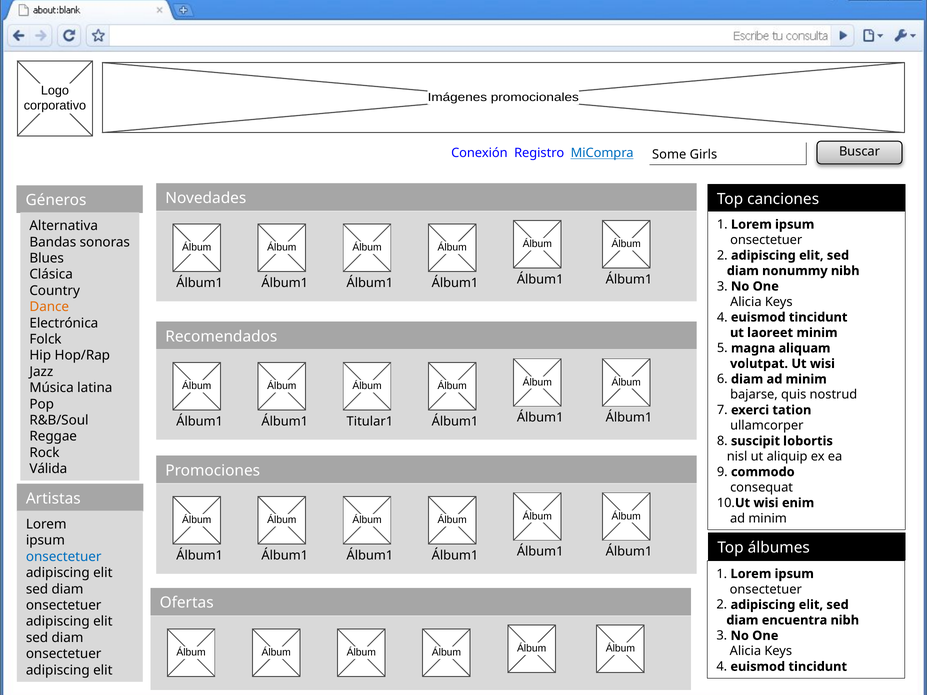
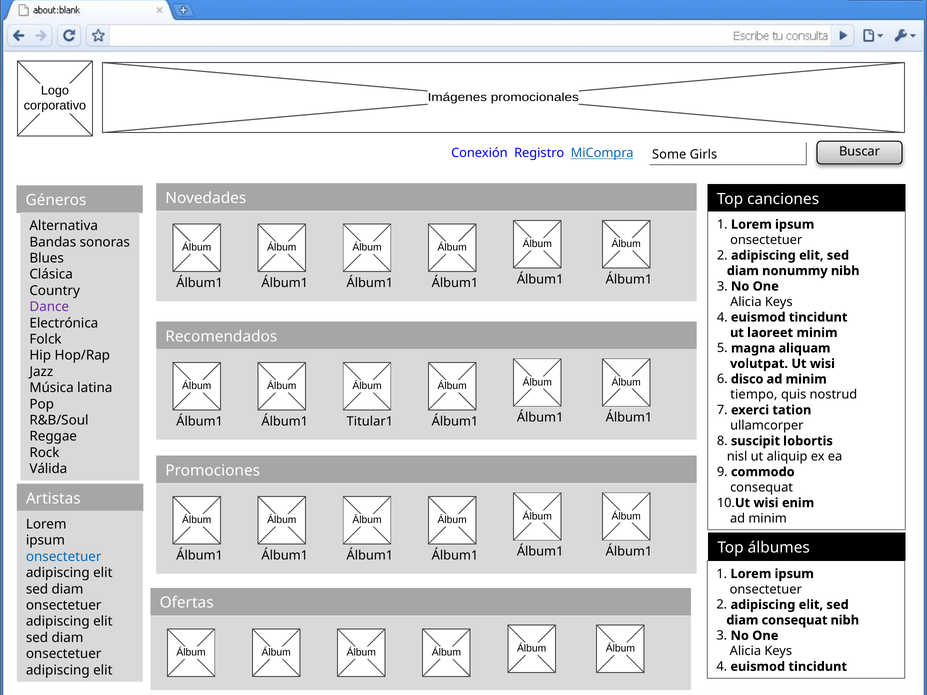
Dance colour: orange -> purple (49, 307)
6 diam: diam -> disco (747, 379)
bajarse: bajarse -> tiempo (754, 395)
diam encuentra: encuentra -> consequat (795, 620)
